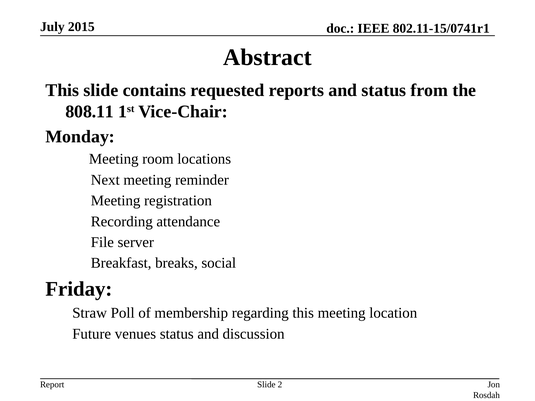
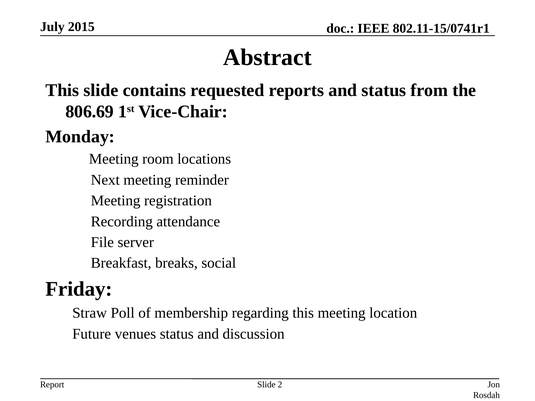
808.11: 808.11 -> 806.69 (90, 112)
